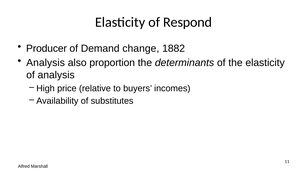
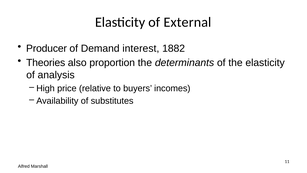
Respond: Respond -> External (187, 22)
change: change -> interest (141, 48)
Analysis: Analysis -> Theories (46, 63)
